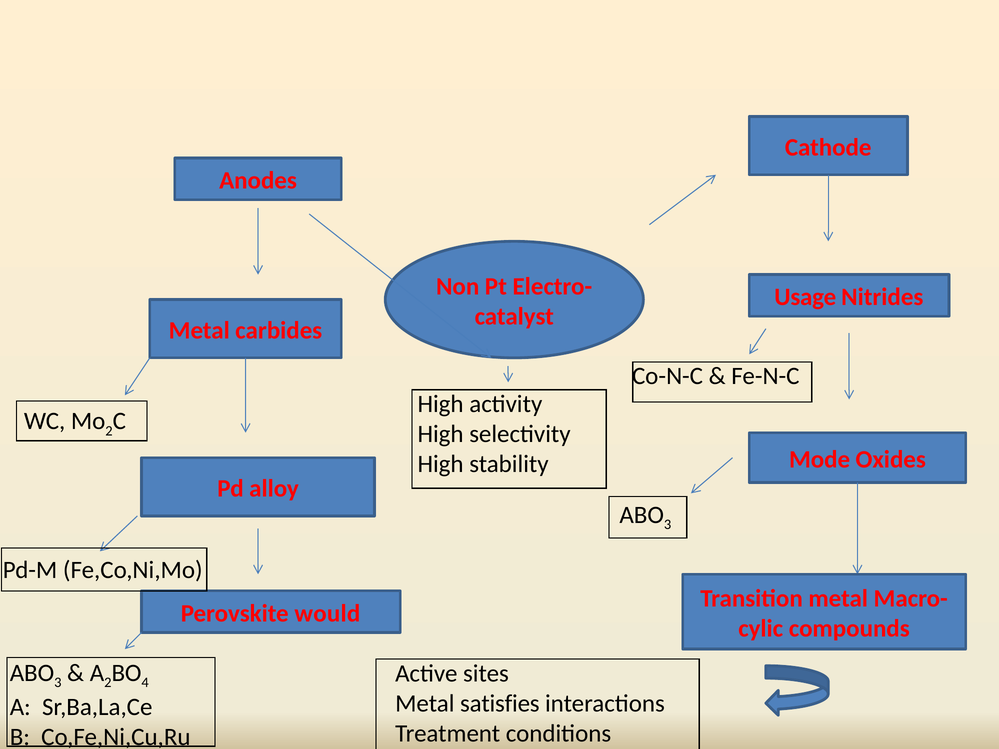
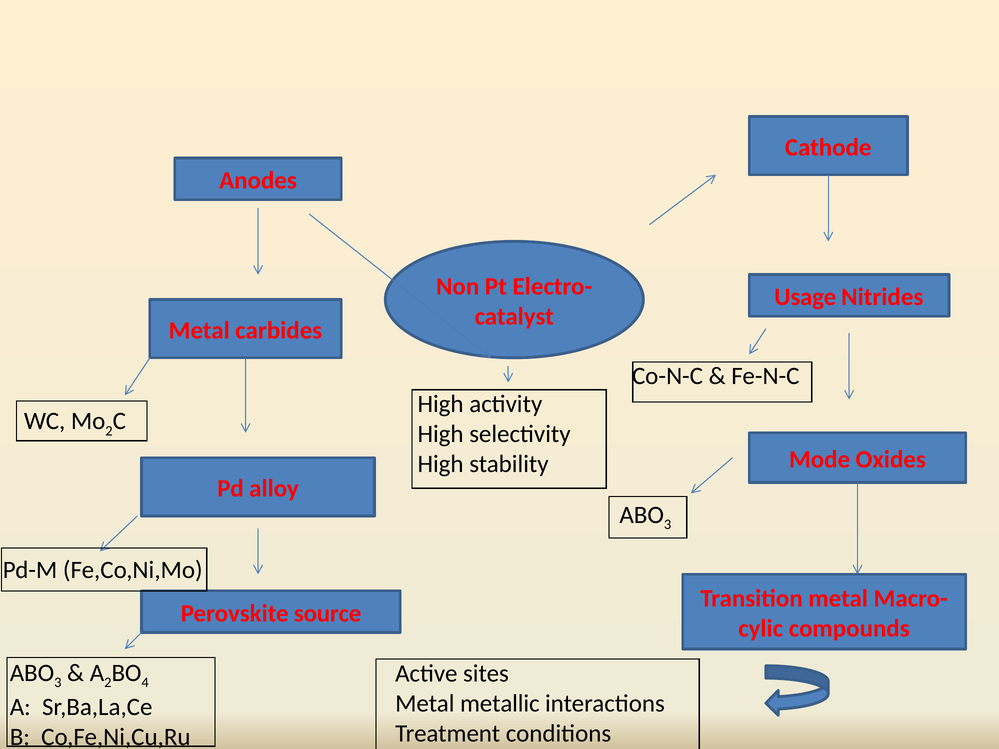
would: would -> source (328, 614)
satisfies: satisfies -> metallic (500, 704)
